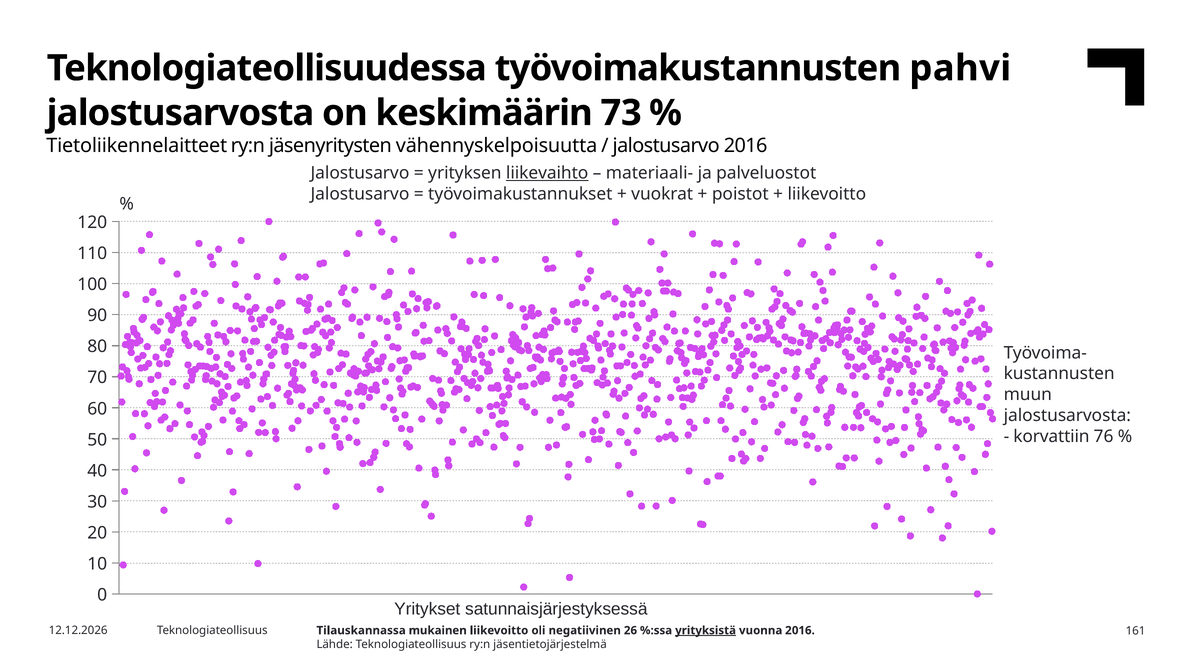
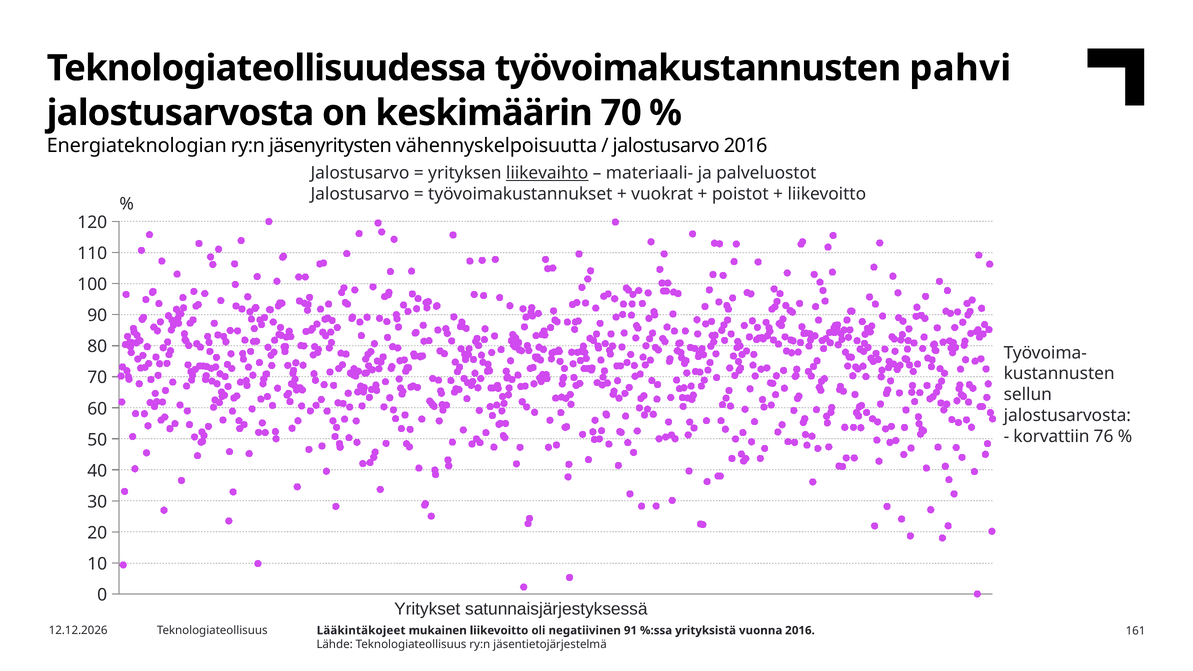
keskimäärin 73: 73 -> 70 (621, 113)
Tietoliikennelaitteet: Tietoliikennelaitteet -> Energiateknologian (137, 146)
muun: muun -> sellun (1028, 395)
Tilauskannassa: Tilauskannassa -> Lääkintäkojeet (361, 631)
26: 26 -> 91 (630, 631)
yrityksistä underline: present -> none (706, 631)
